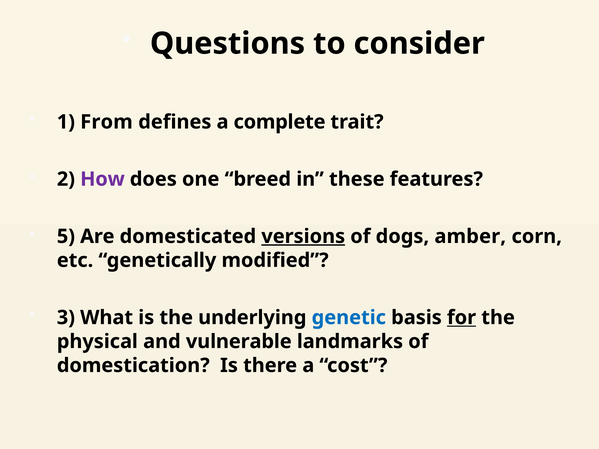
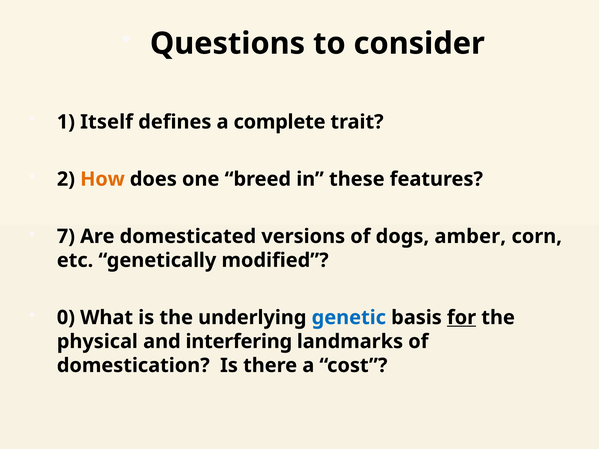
From: From -> Itself (107, 122)
How colour: purple -> orange (102, 179)
5: 5 -> 7 (66, 236)
versions underline: present -> none (303, 236)
3: 3 -> 0 (66, 318)
vulnerable: vulnerable -> interfering (239, 342)
